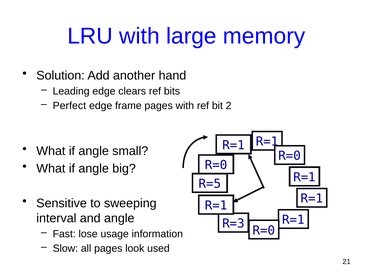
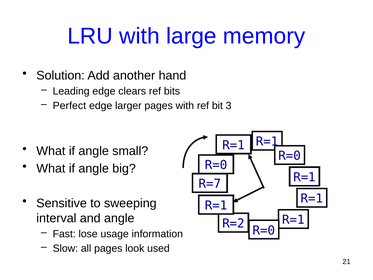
frame: frame -> larger (128, 106)
2: 2 -> 3 (229, 106)
R=5: R=5 -> R=7 (210, 184)
R=3: R=3 -> R=2 (233, 223)
